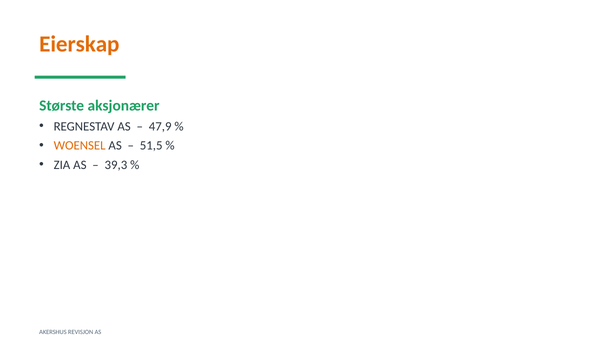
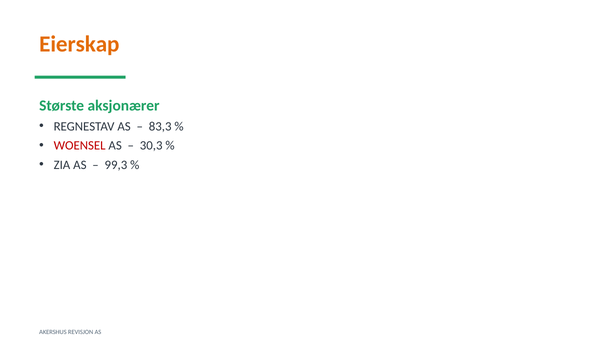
47,9: 47,9 -> 83,3 (160, 127)
WOENSEL colour: orange -> red (80, 146)
51,5: 51,5 -> 30,3 (151, 146)
39,3: 39,3 -> 99,3 (116, 165)
